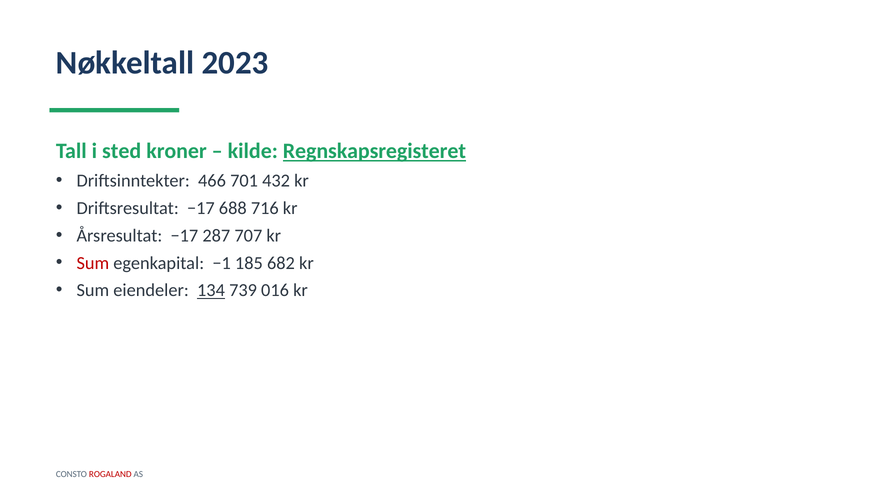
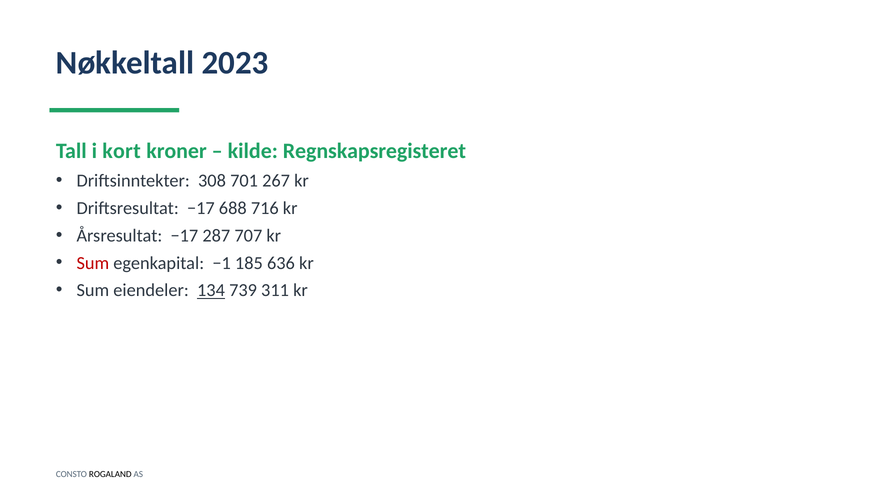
sted: sted -> kort (122, 151)
Regnskapsregisteret underline: present -> none (374, 151)
466: 466 -> 308 (212, 181)
432: 432 -> 267 (276, 181)
682: 682 -> 636 (281, 263)
016: 016 -> 311 (275, 291)
ROGALAND colour: red -> black (110, 474)
